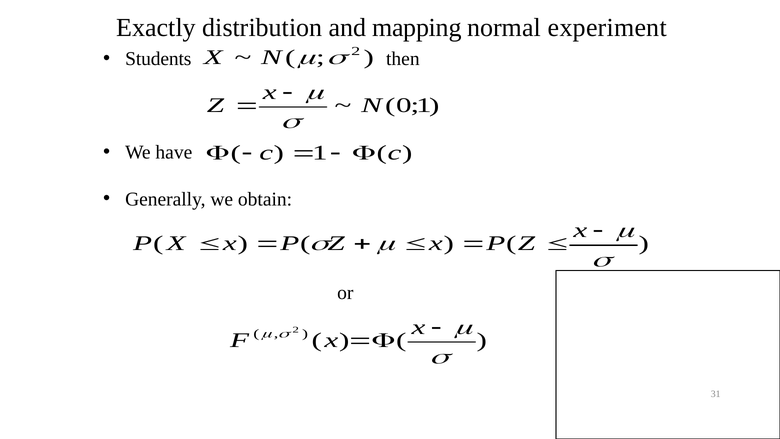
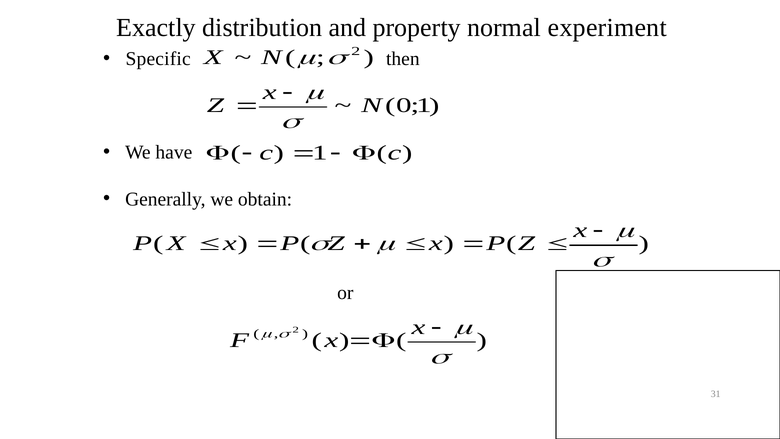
mapping: mapping -> property (417, 28)
Students: Students -> Specific (158, 59)
